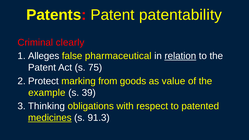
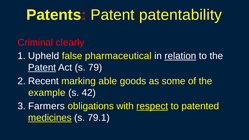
Alleges: Alleges -> Upheld (44, 56)
Patent underline: none -> present (42, 68)
75: 75 -> 79 (95, 68)
Protect: Protect -> Recent (43, 81)
from: from -> able (108, 81)
value: value -> some (174, 81)
39: 39 -> 42 (89, 93)
Thinking: Thinking -> Farmers (46, 106)
respect underline: none -> present (152, 106)
91.3: 91.3 -> 79.1 (99, 118)
